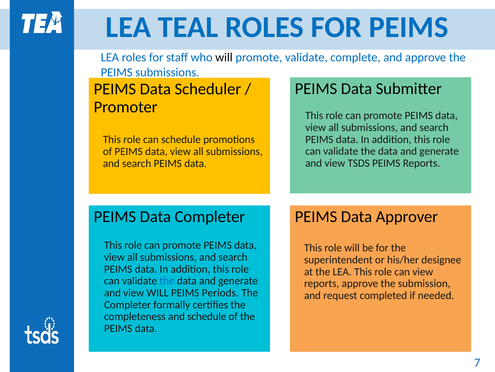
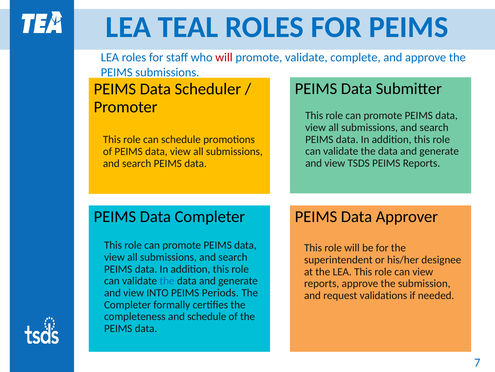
will colour: black -> red (224, 57)
view WILL: WILL -> INTO (158, 292)
completed: completed -> validations (383, 295)
